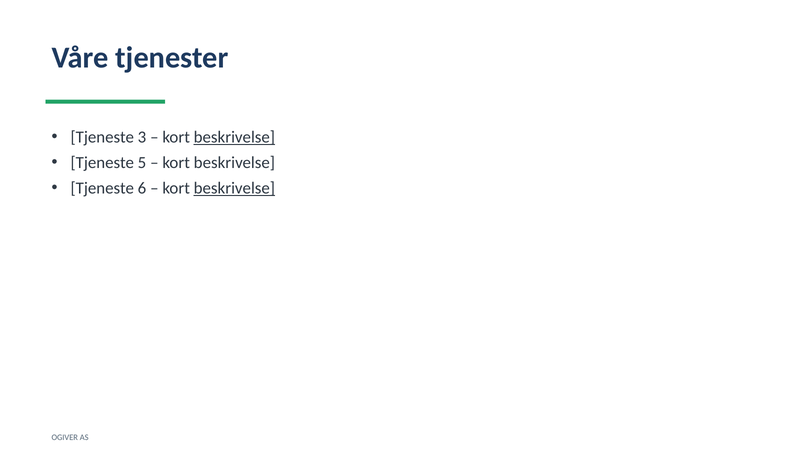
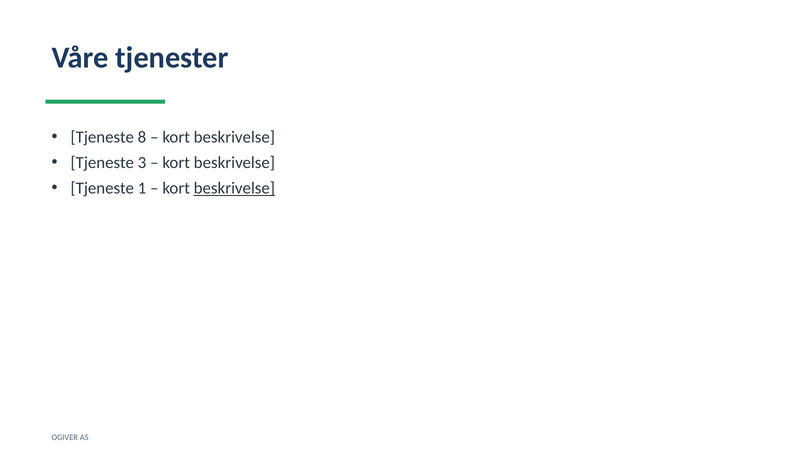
3: 3 -> 8 (142, 137)
beskrivelse underline: present -> none (234, 137)
5: 5 -> 3 (142, 163)
6: 6 -> 1 (142, 188)
